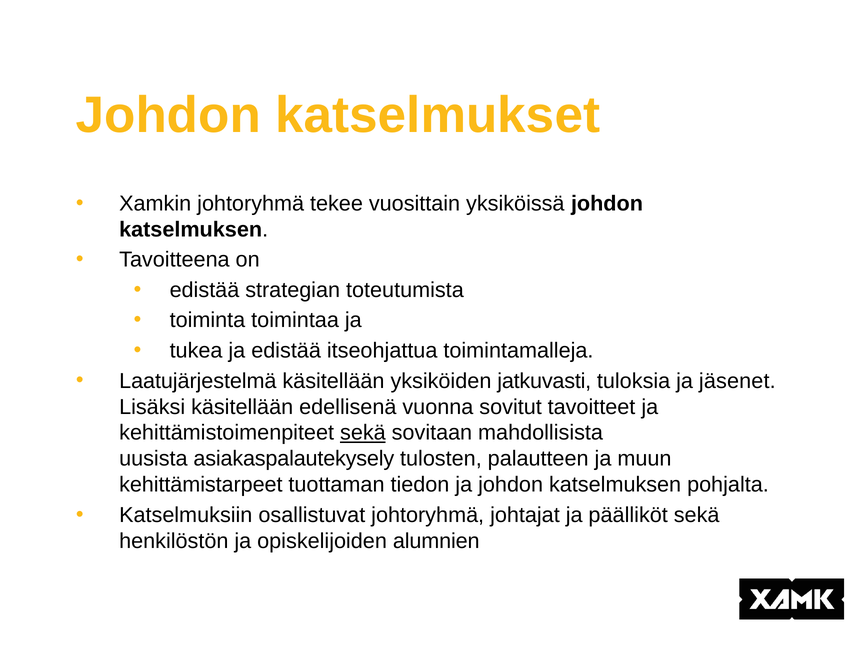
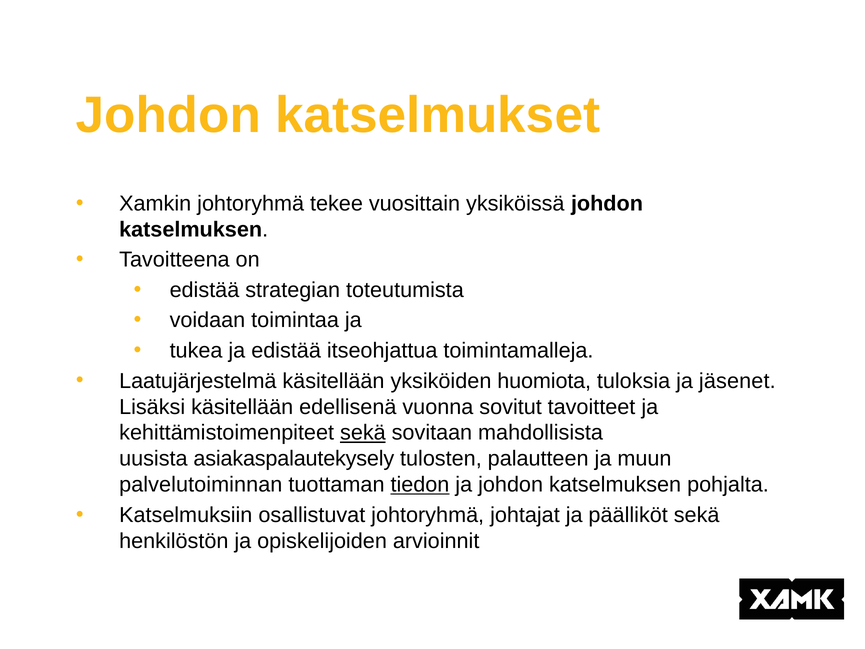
toiminta: toiminta -> voidaan (207, 320)
jatkuvasti: jatkuvasti -> huomiota (544, 381)
kehittämistarpeet: kehittämistarpeet -> palvelutoiminnan (201, 485)
tiedon underline: none -> present (420, 485)
alumnien: alumnien -> arvioinnit (436, 541)
